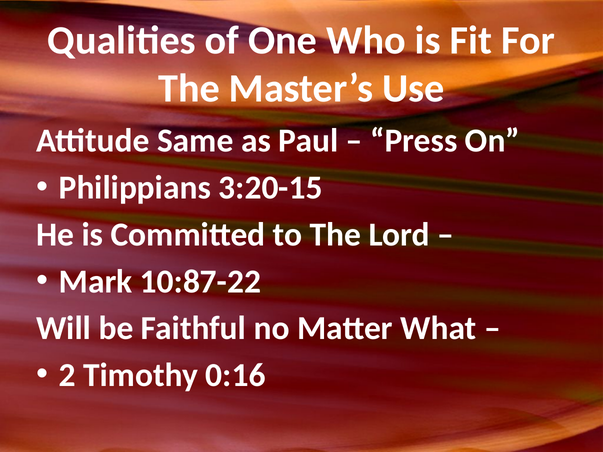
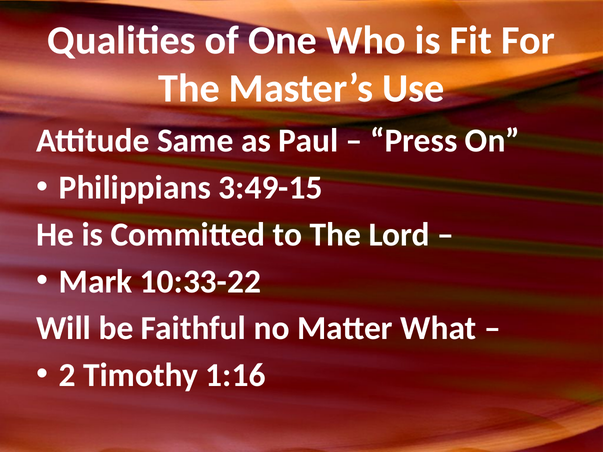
3:20-15: 3:20-15 -> 3:49-15 (271, 188)
10:87-22: 10:87-22 -> 10:33-22 (201, 282)
0:16: 0:16 -> 1:16 (236, 375)
